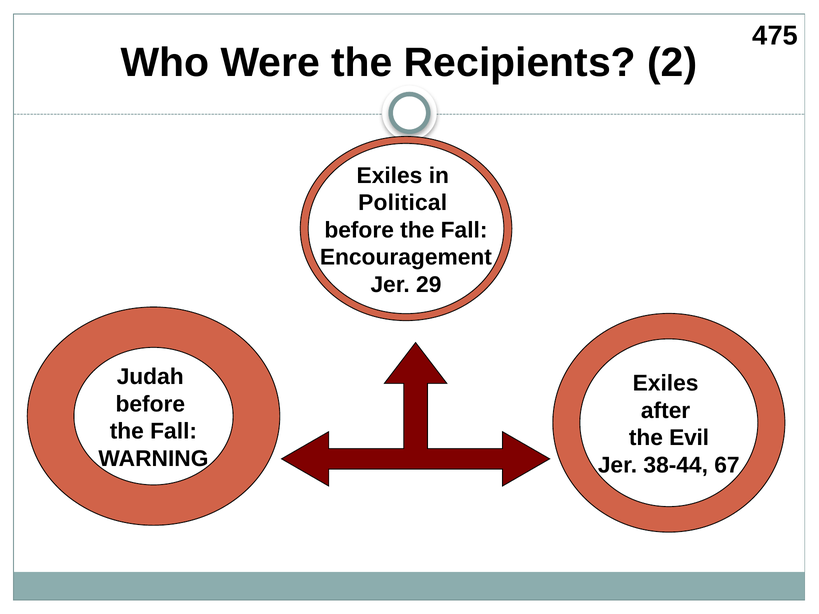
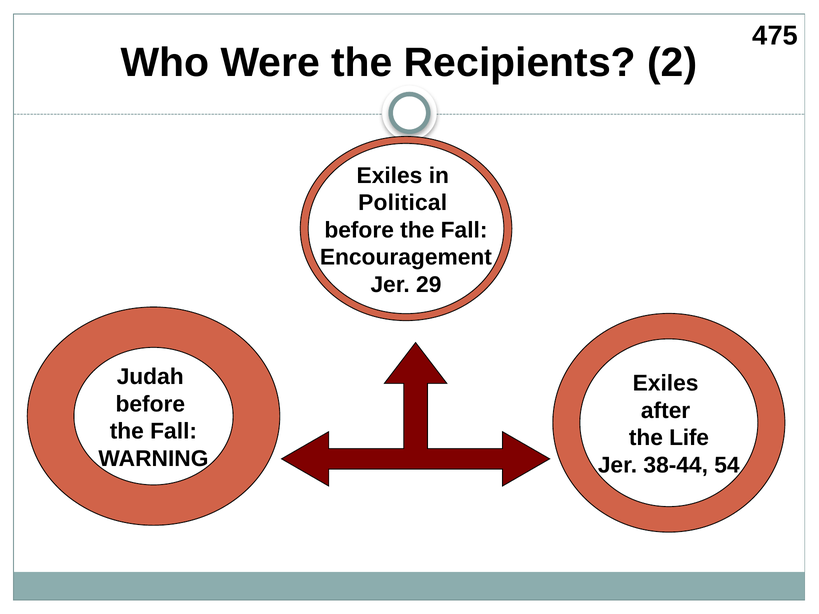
Evil: Evil -> Life (689, 438)
67: 67 -> 54 (727, 465)
